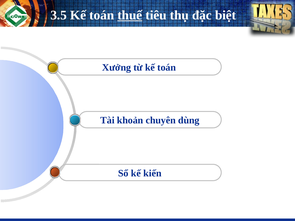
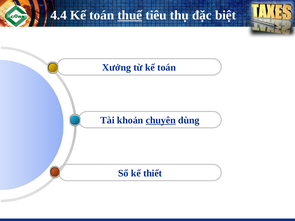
3.5: 3.5 -> 4.4 (59, 15)
chuyên underline: none -> present (161, 120)
kiến: kiến -> thiết (153, 173)
